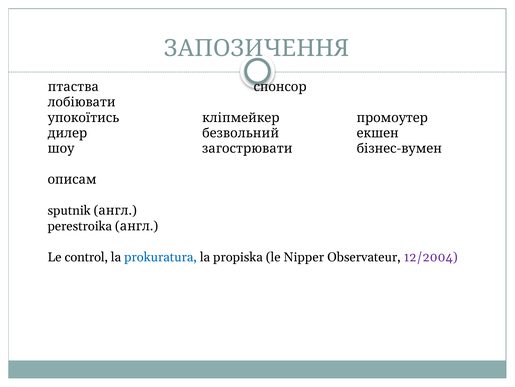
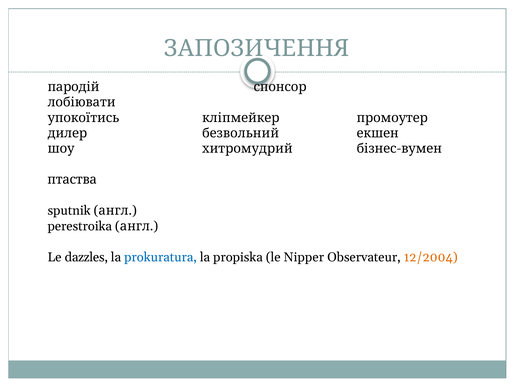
птаства: птаства -> пародій (73, 87)
загострювати: загострювати -> хитромудрий (247, 148)
описам: описам -> птаства (72, 179)
control: control -> dazzles (86, 257)
12/2004 colour: purple -> orange (431, 257)
